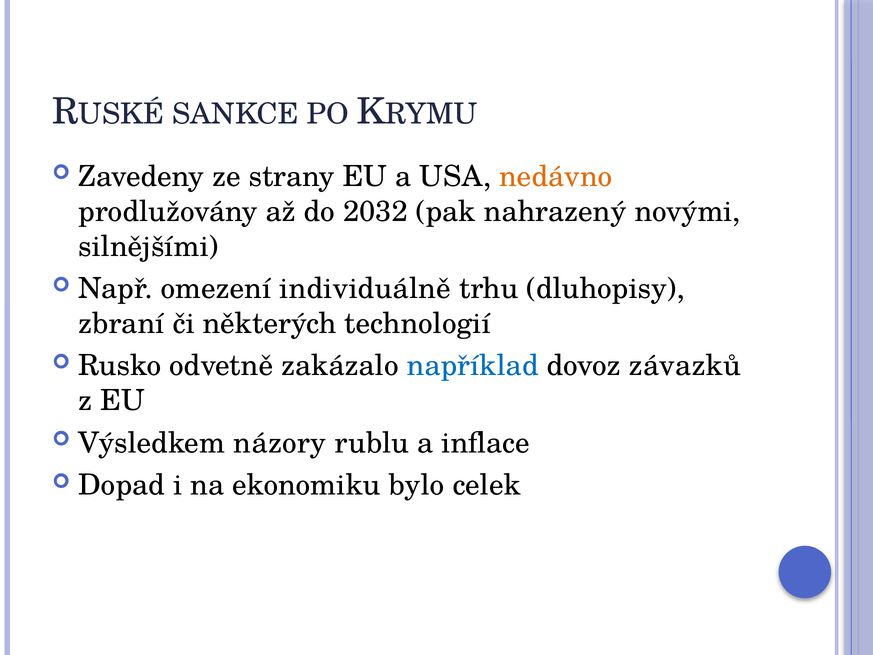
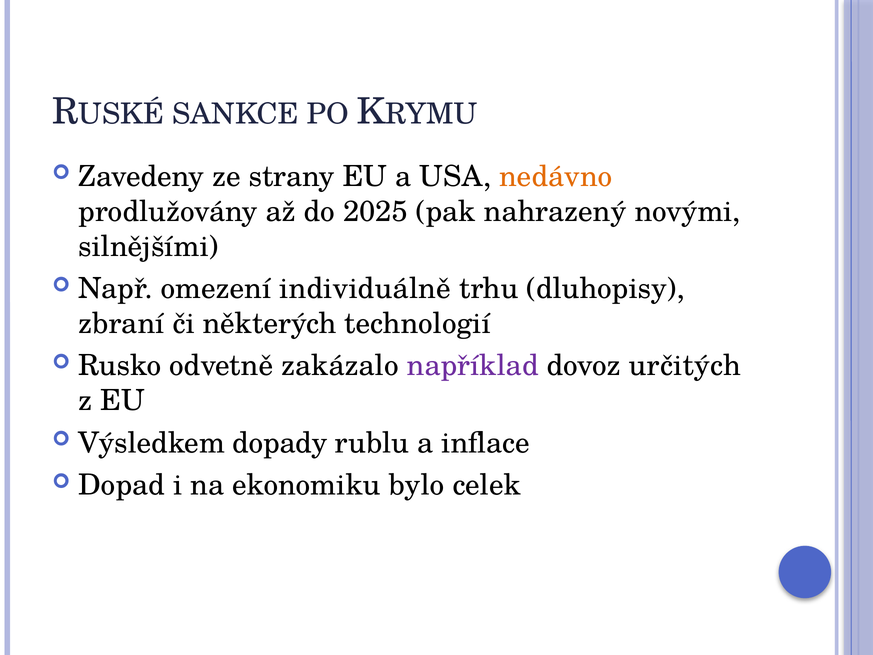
2032: 2032 -> 2025 (375, 211)
například colour: blue -> purple (473, 366)
závazků: závazků -> určitých (685, 366)
názory: názory -> dopady (280, 443)
